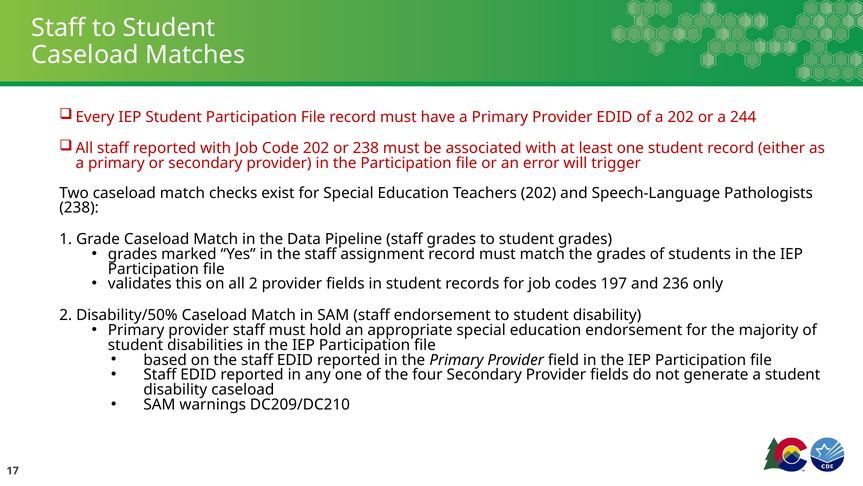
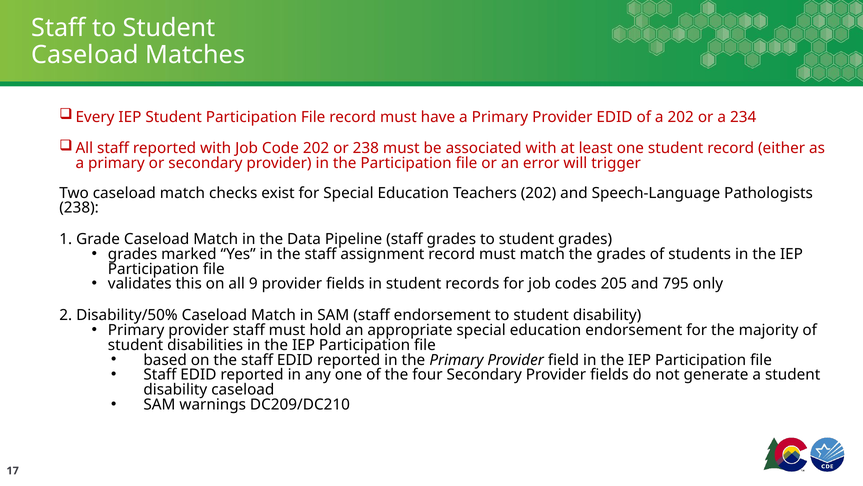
244: 244 -> 234 (743, 117)
all 2: 2 -> 9 (253, 284)
197: 197 -> 205 (614, 284)
236: 236 -> 795 (676, 284)
